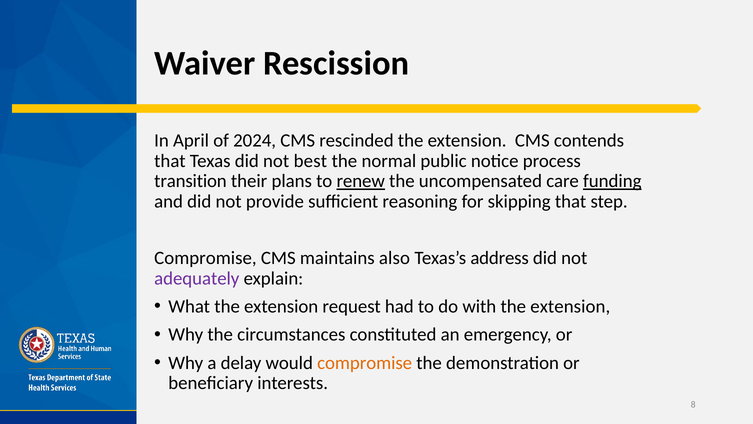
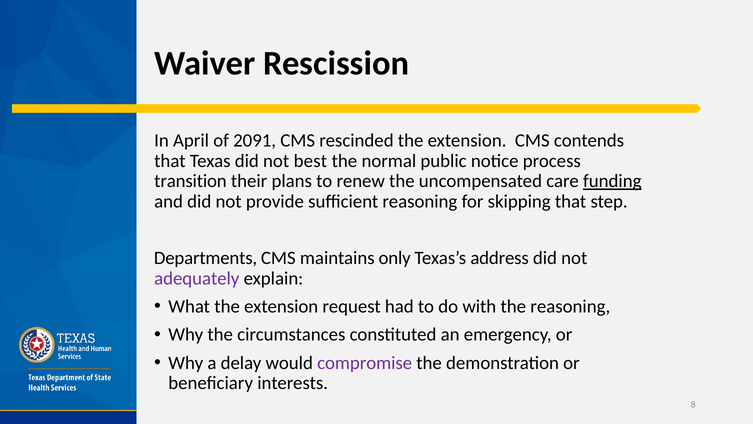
2024: 2024 -> 2091 (255, 140)
renew underline: present -> none (361, 181)
Compromise: Compromise -> Departments (206, 258)
also: also -> only (395, 258)
with the extension: extension -> reasoning (570, 306)
compromise colour: orange -> purple (365, 363)
